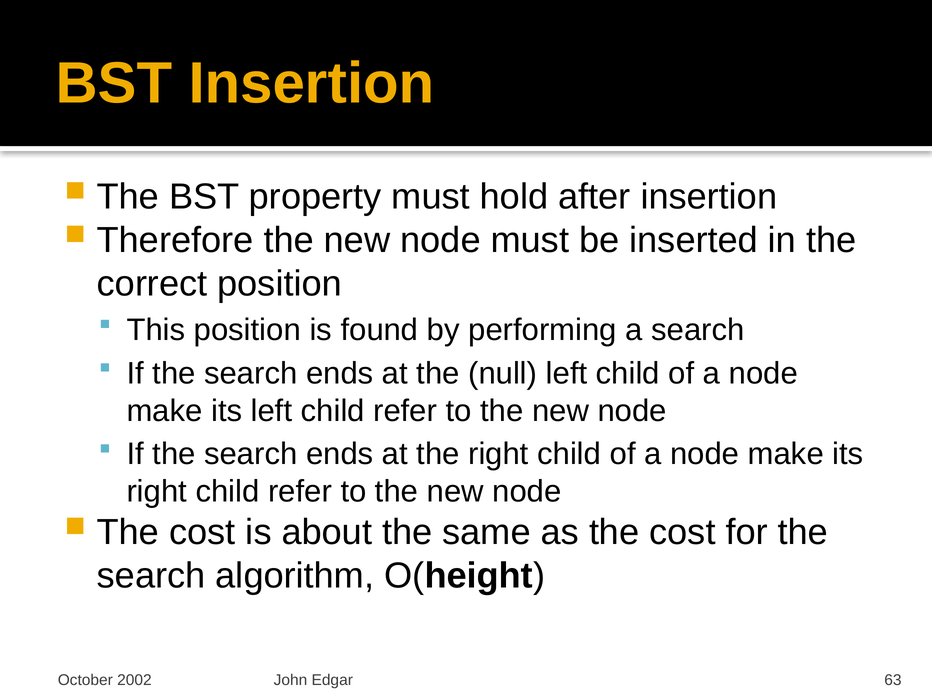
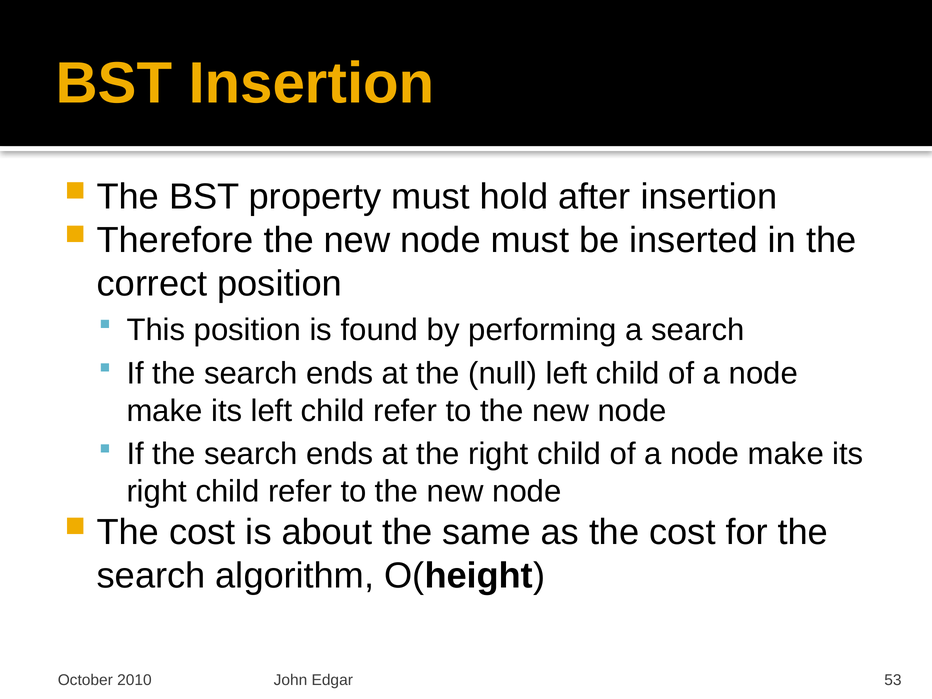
2002: 2002 -> 2010 (134, 680)
63: 63 -> 53 (893, 680)
